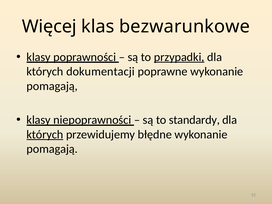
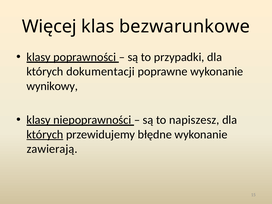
przypadki underline: present -> none (179, 57)
pomagają: pomagają -> wynikowy (52, 86)
standardy: standardy -> napiszesz (194, 120)
pomagają: pomagają -> zawierają (52, 149)
